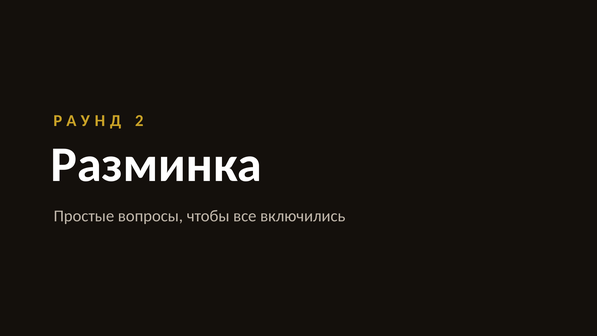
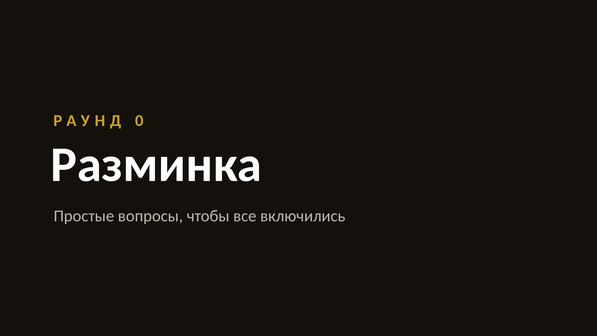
2: 2 -> 0 (139, 121)
